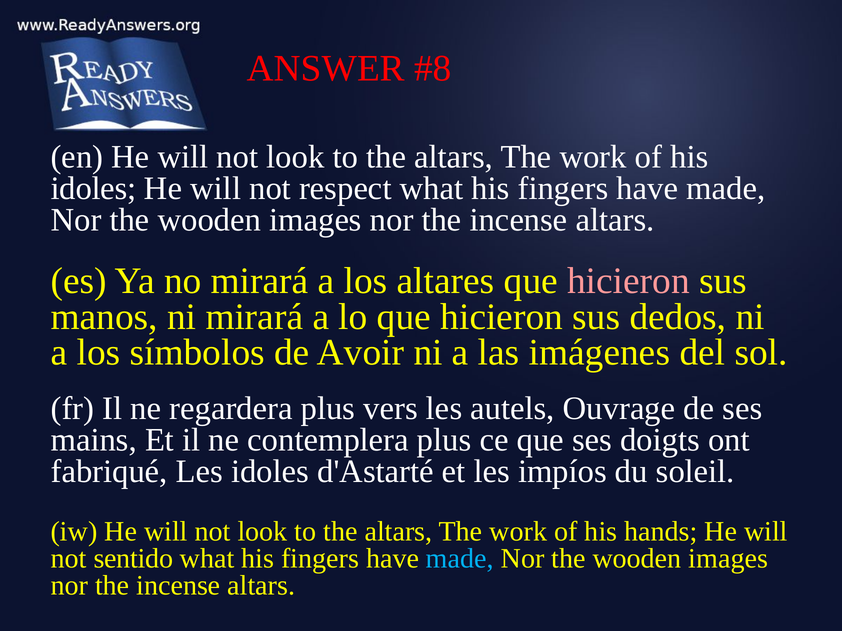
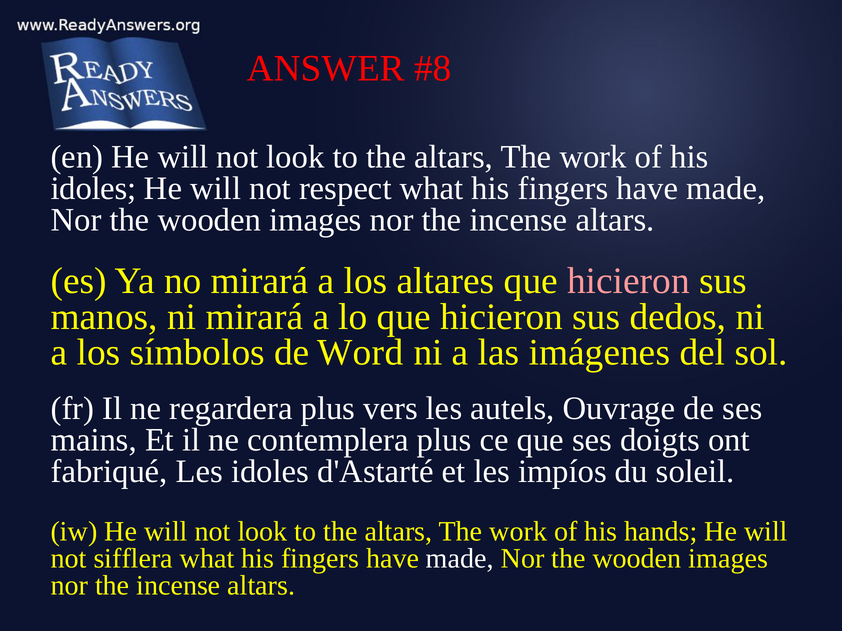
Avoir: Avoir -> Word (360, 353)
sentido: sentido -> sifflera (133, 559)
made colour: light blue -> white (460, 559)
